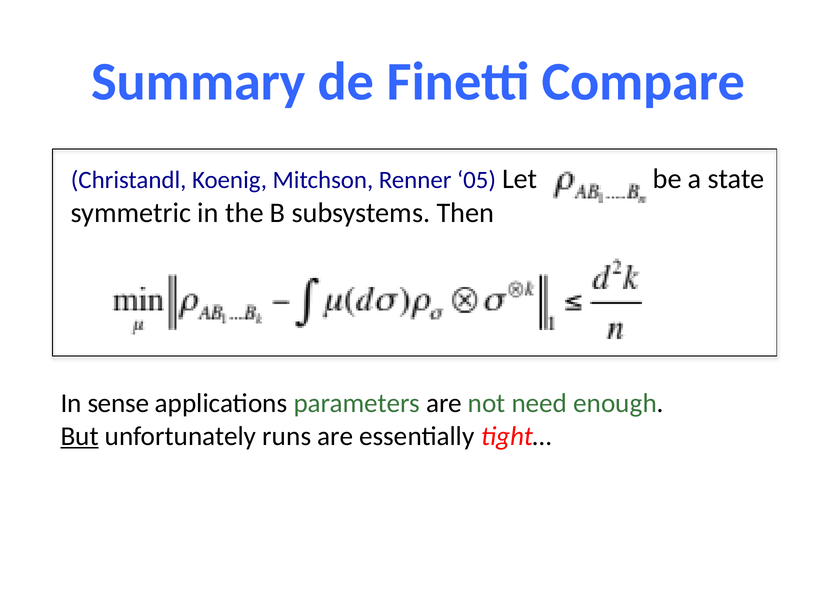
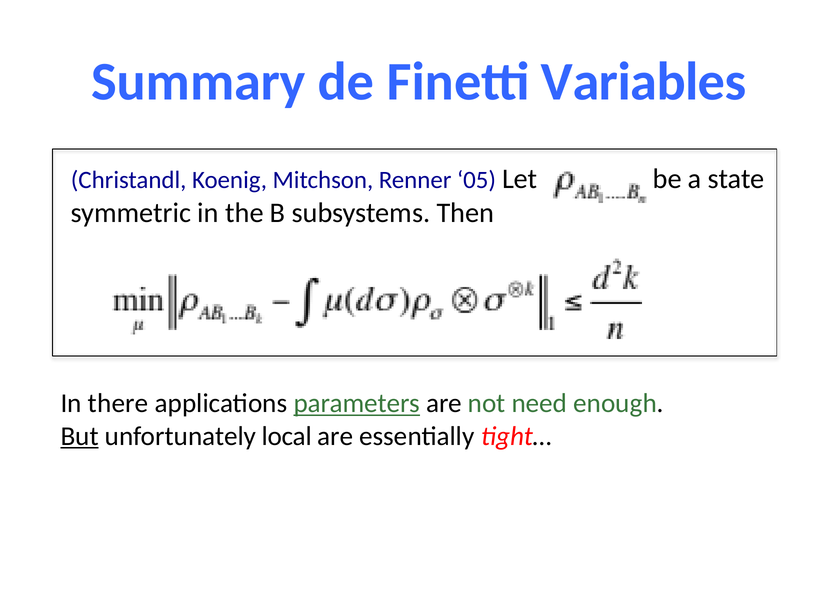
Compare: Compare -> Variables (644, 82)
sense: sense -> there (118, 403)
parameters underline: none -> present (357, 403)
runs: runs -> local (287, 436)
